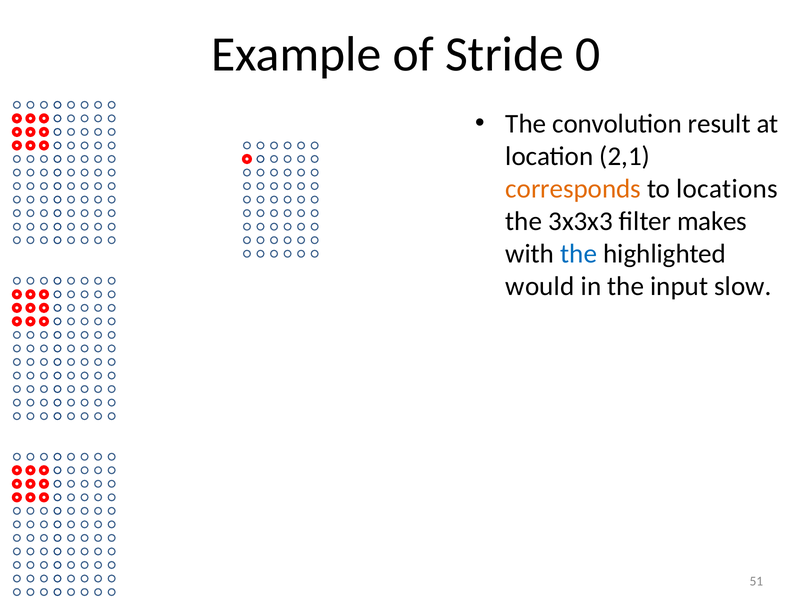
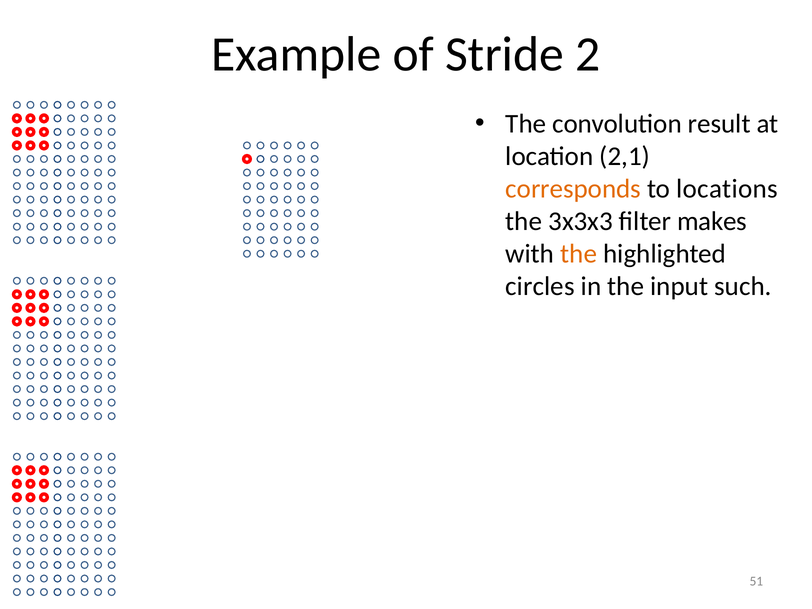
0: 0 -> 2 (588, 54)
the colour: blue -> orange (579, 254)
would: would -> circles (540, 286)
slow: slow -> such (743, 286)
